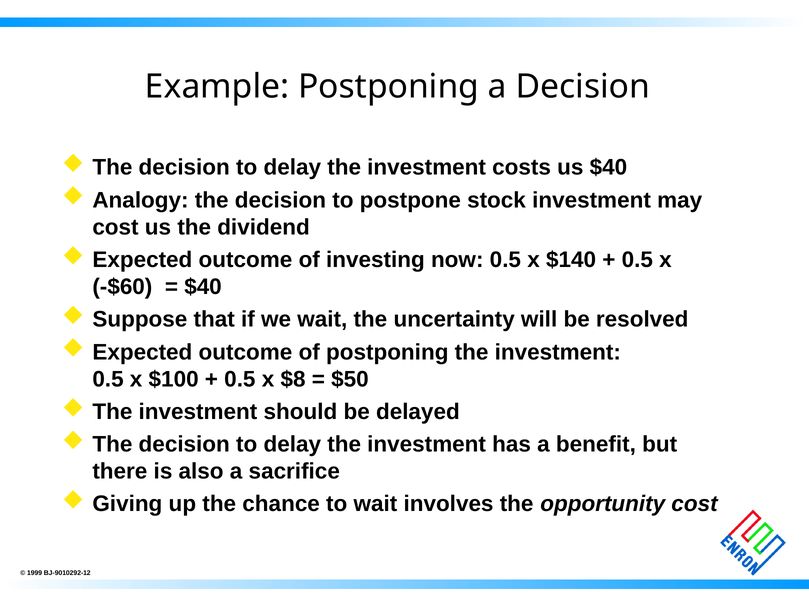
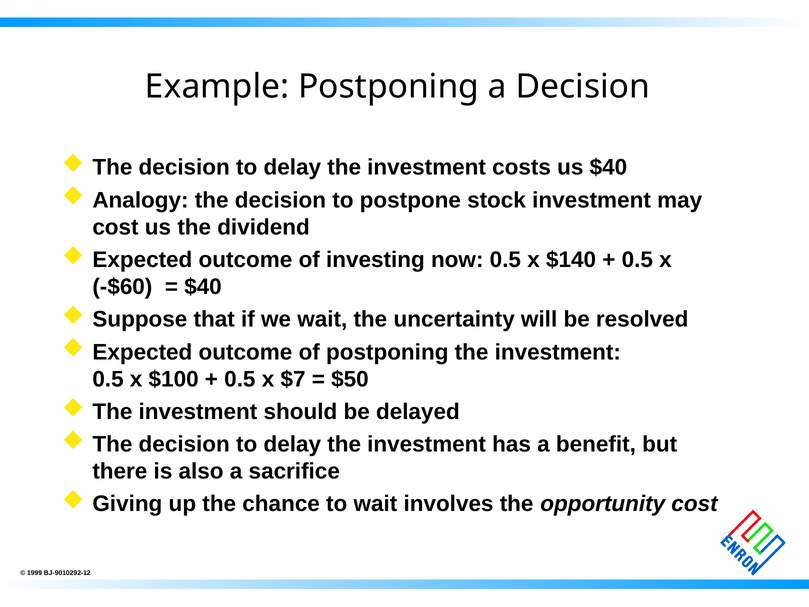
$8: $8 -> $7 (293, 379)
